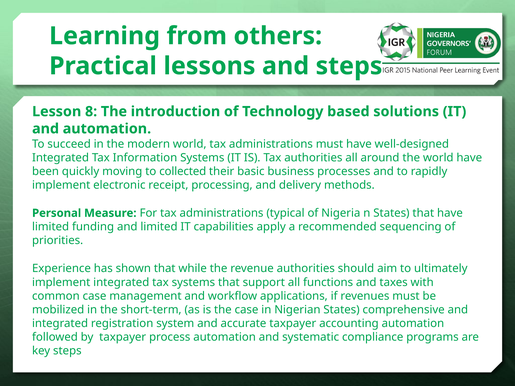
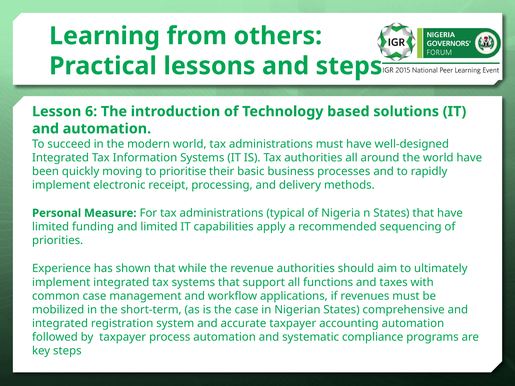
8: 8 -> 6 (91, 112)
collected: collected -> prioritise (183, 171)
